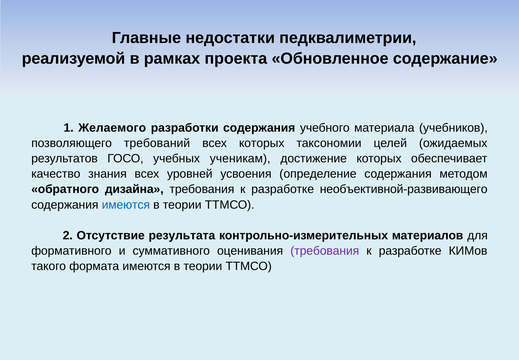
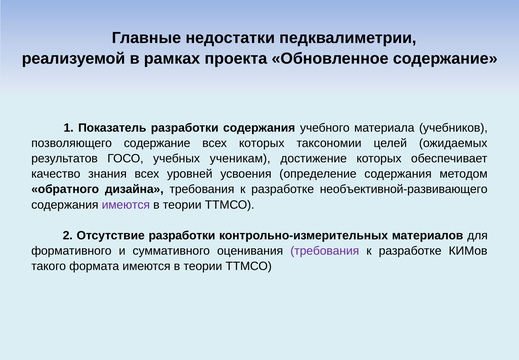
Желаемого: Желаемого -> Показатель (112, 127)
позволяющего требований: требований -> содержание (157, 143)
имеются colour: blue -> purple (126, 204)
Отсутствие результата: результата -> разработки (182, 235)
